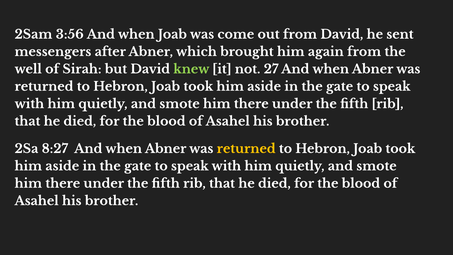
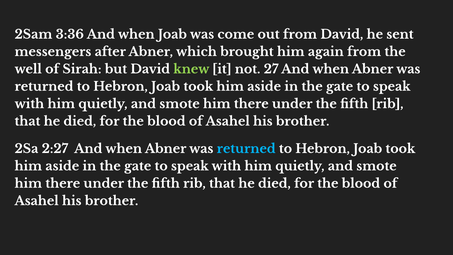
3:56: 3:56 -> 3:36 (70, 34)
8:27: 8:27 -> 2:27 (55, 149)
returned colour: yellow -> light blue (246, 149)
